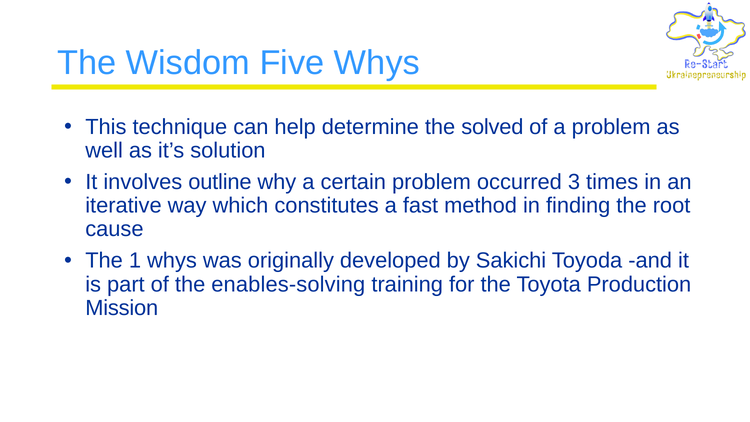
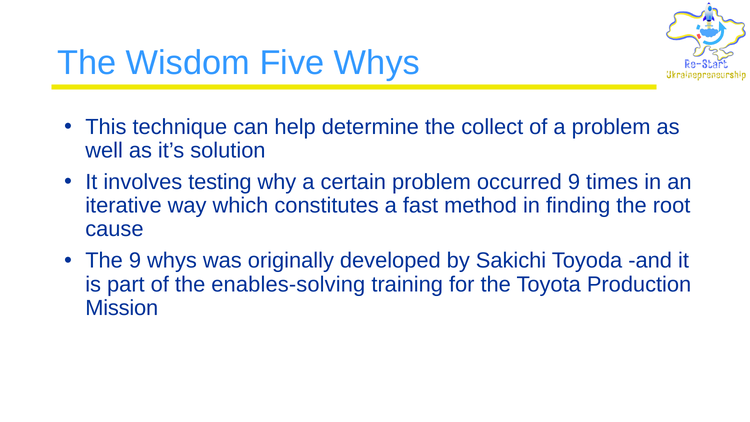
solved: solved -> collect (492, 127)
outline: outline -> testing (220, 182)
occurred 3: 3 -> 9 (574, 182)
The 1: 1 -> 9 (135, 261)
